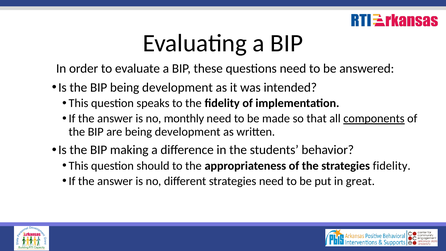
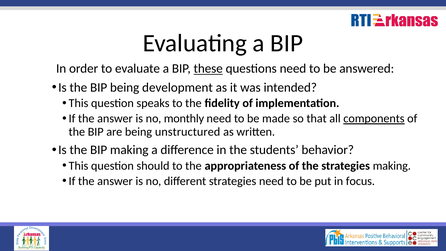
these underline: none -> present (208, 69)
are being development: development -> unstructured (188, 132)
strategies fidelity: fidelity -> making (392, 166)
great: great -> focus (360, 181)
